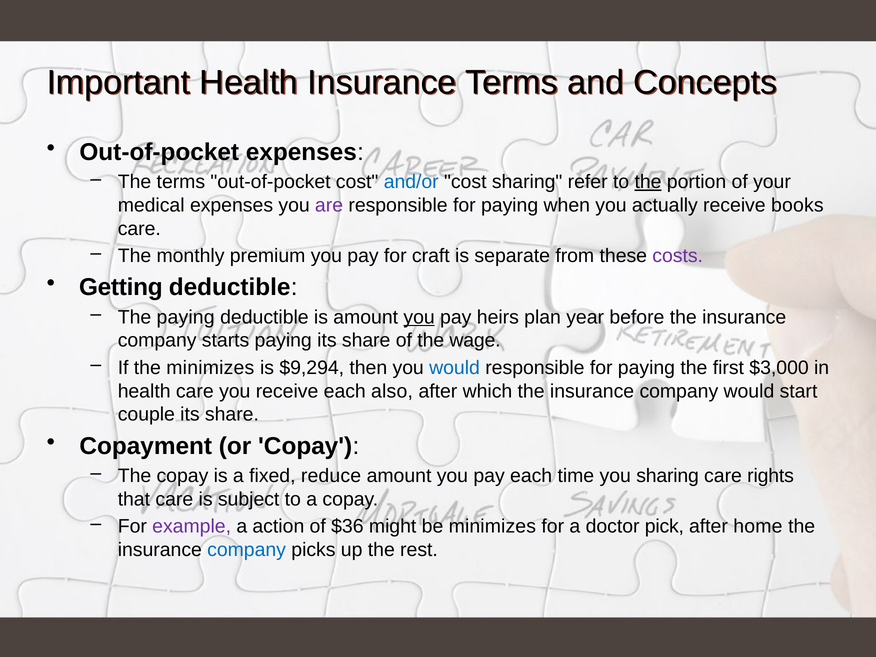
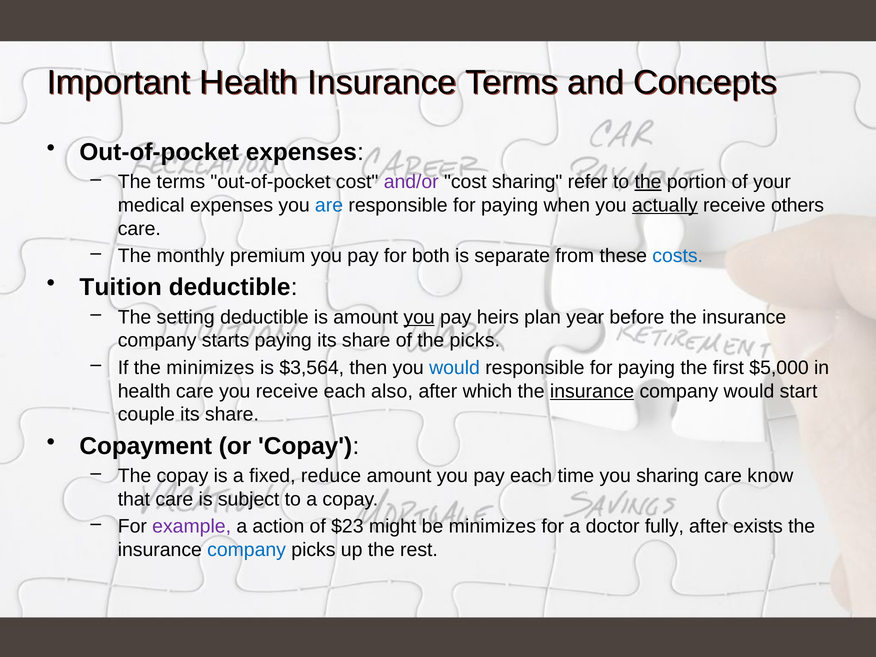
and/or colour: blue -> purple (411, 182)
are colour: purple -> blue (329, 205)
actually underline: none -> present (665, 205)
books: books -> others (798, 205)
craft: craft -> both (431, 256)
costs colour: purple -> blue (678, 256)
Getting: Getting -> Tuition (121, 287)
The paying: paying -> setting (186, 317)
the wage: wage -> picks (475, 341)
$9,294: $9,294 -> $3,564 (312, 368)
$3,000: $3,000 -> $5,000 (779, 368)
insurance underline: none -> present (592, 391)
rights: rights -> know (770, 476)
$36: $36 -> $23 (347, 526)
pick: pick -> fully (664, 526)
home: home -> exists (758, 526)
